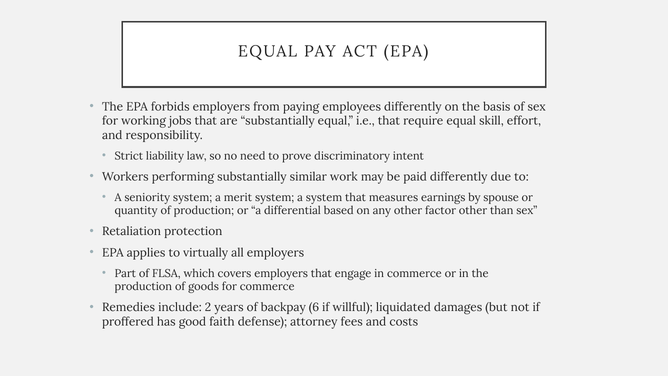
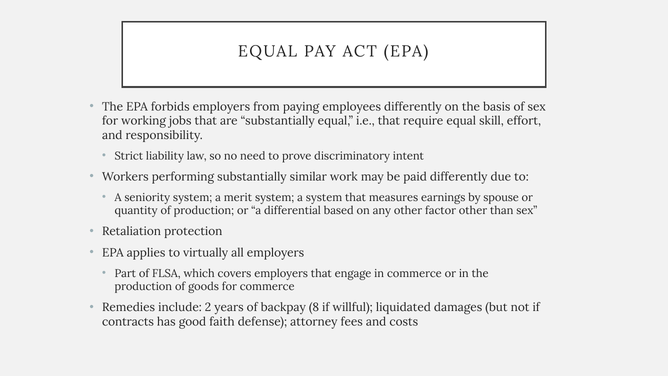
6: 6 -> 8 (314, 307)
proffered: proffered -> contracts (128, 322)
